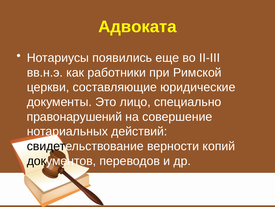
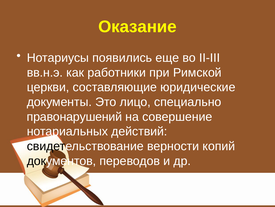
Адвоката: Адвоката -> Оказание (137, 27)
